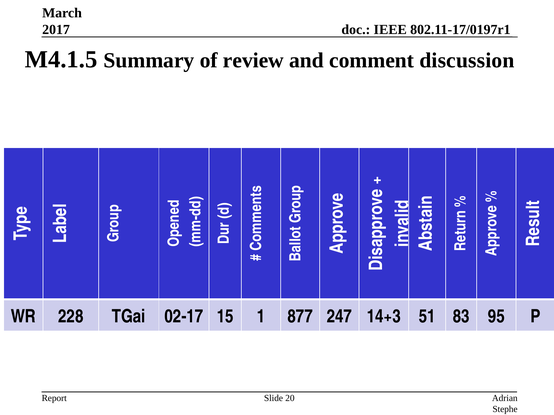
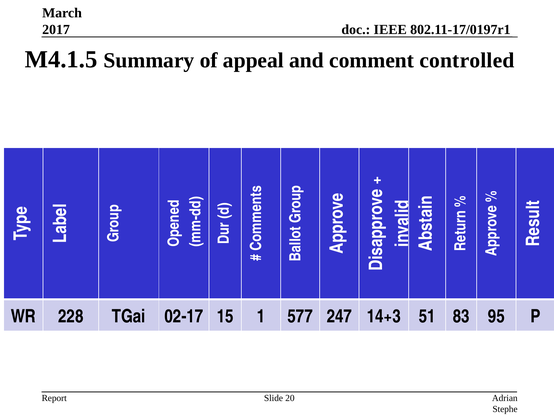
review: review -> appeal (253, 60)
discussion: discussion -> controlled (467, 60)
877: 877 -> 577 (300, 317)
